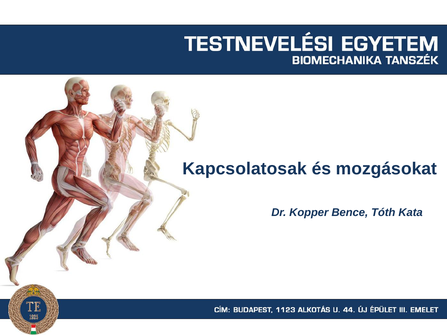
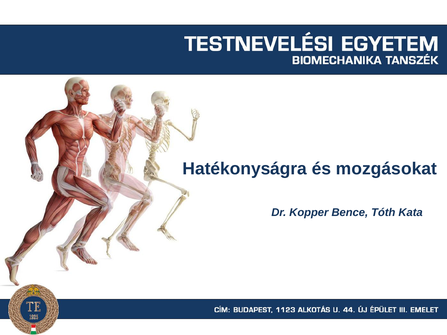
Kapcsolatosak: Kapcsolatosak -> Hatékonyságra (245, 169)
